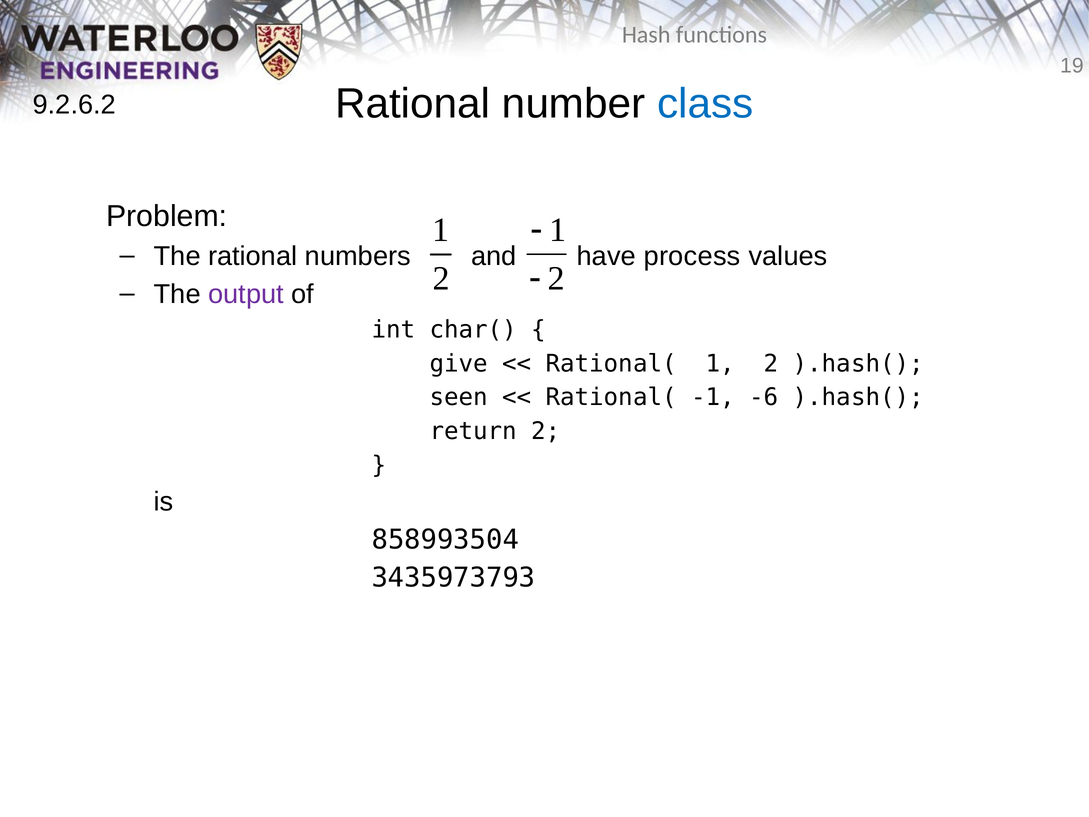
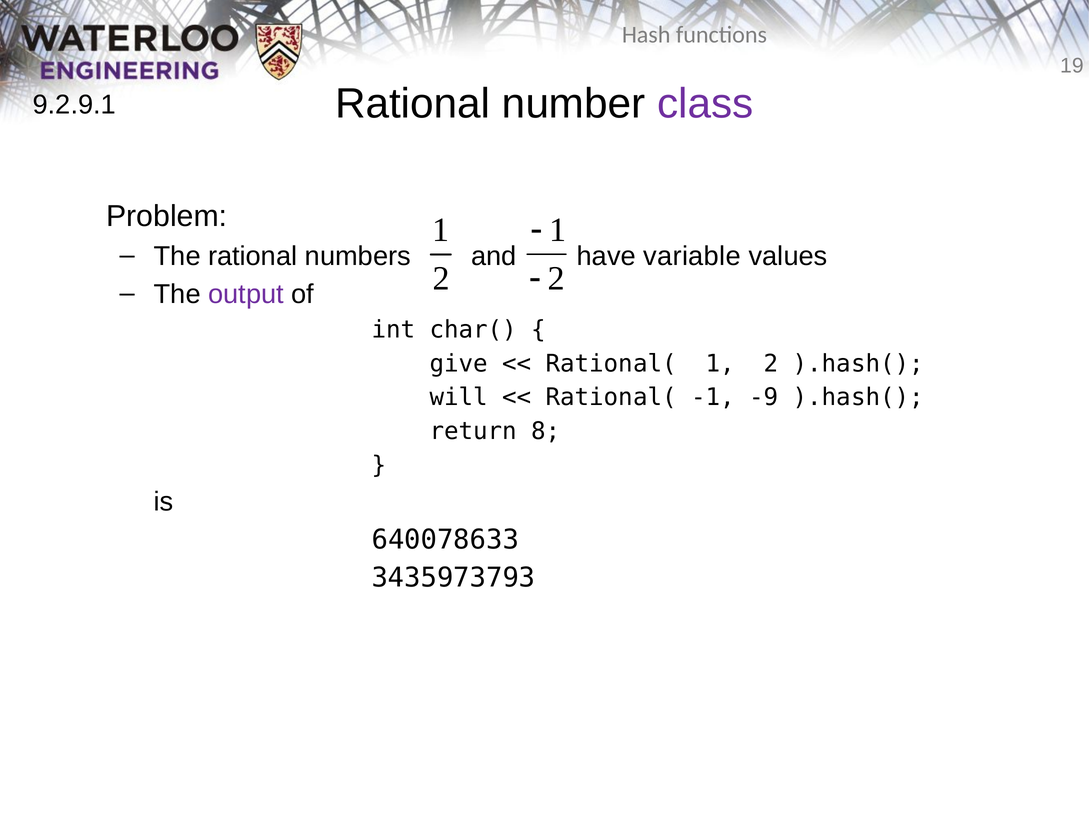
class colour: blue -> purple (705, 104)
9.2.6.2: 9.2.6.2 -> 9.2.9.1 (74, 105)
process: process -> variable (692, 256)
seen: seen -> will (459, 397)
-6: -6 -> -9 (764, 397)
return 2: 2 -> 8 (546, 431)
858993504: 858993504 -> 640078633 (445, 540)
